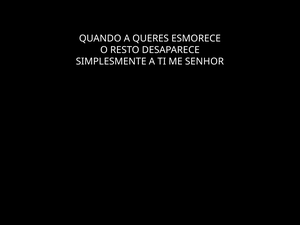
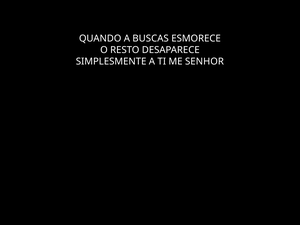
QUERES: QUERES -> BUSCAS (151, 38)
